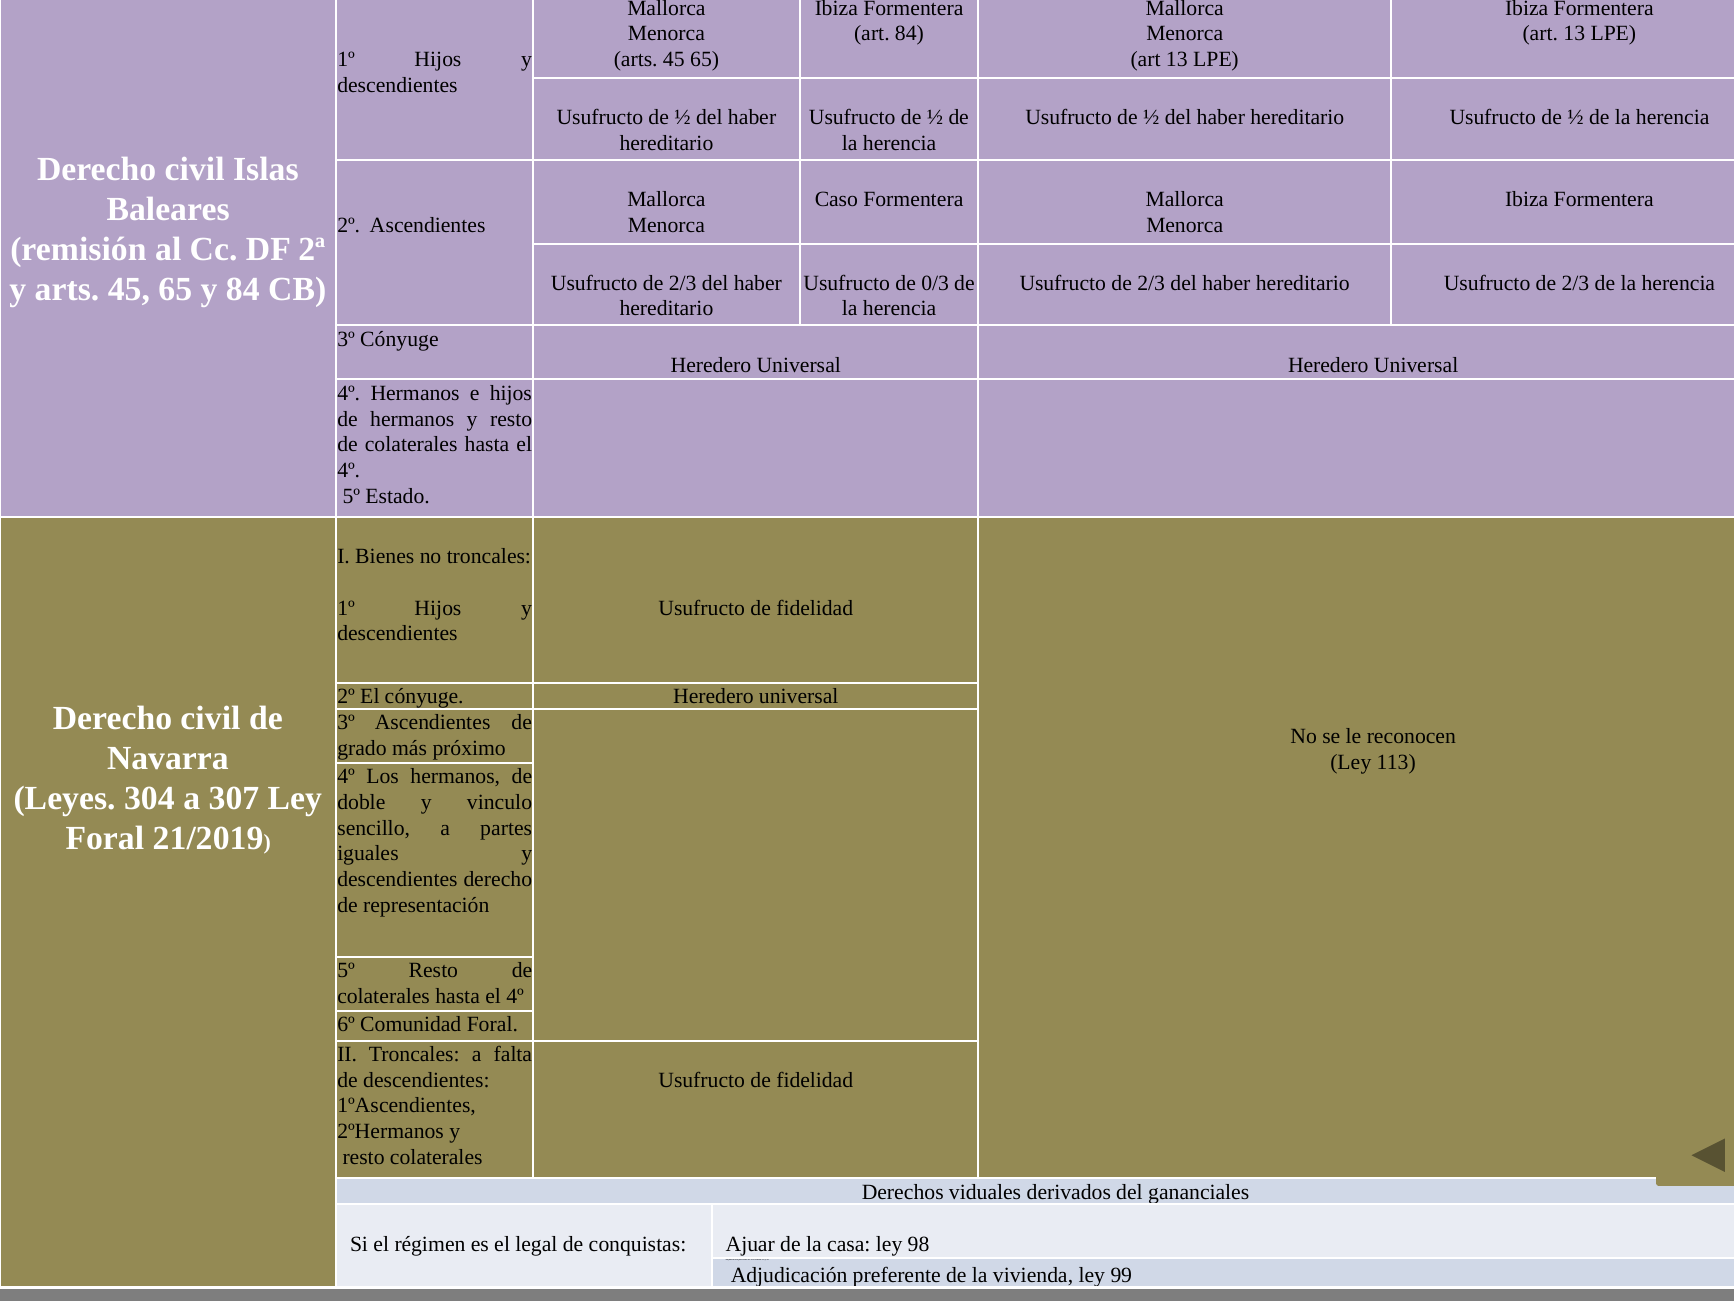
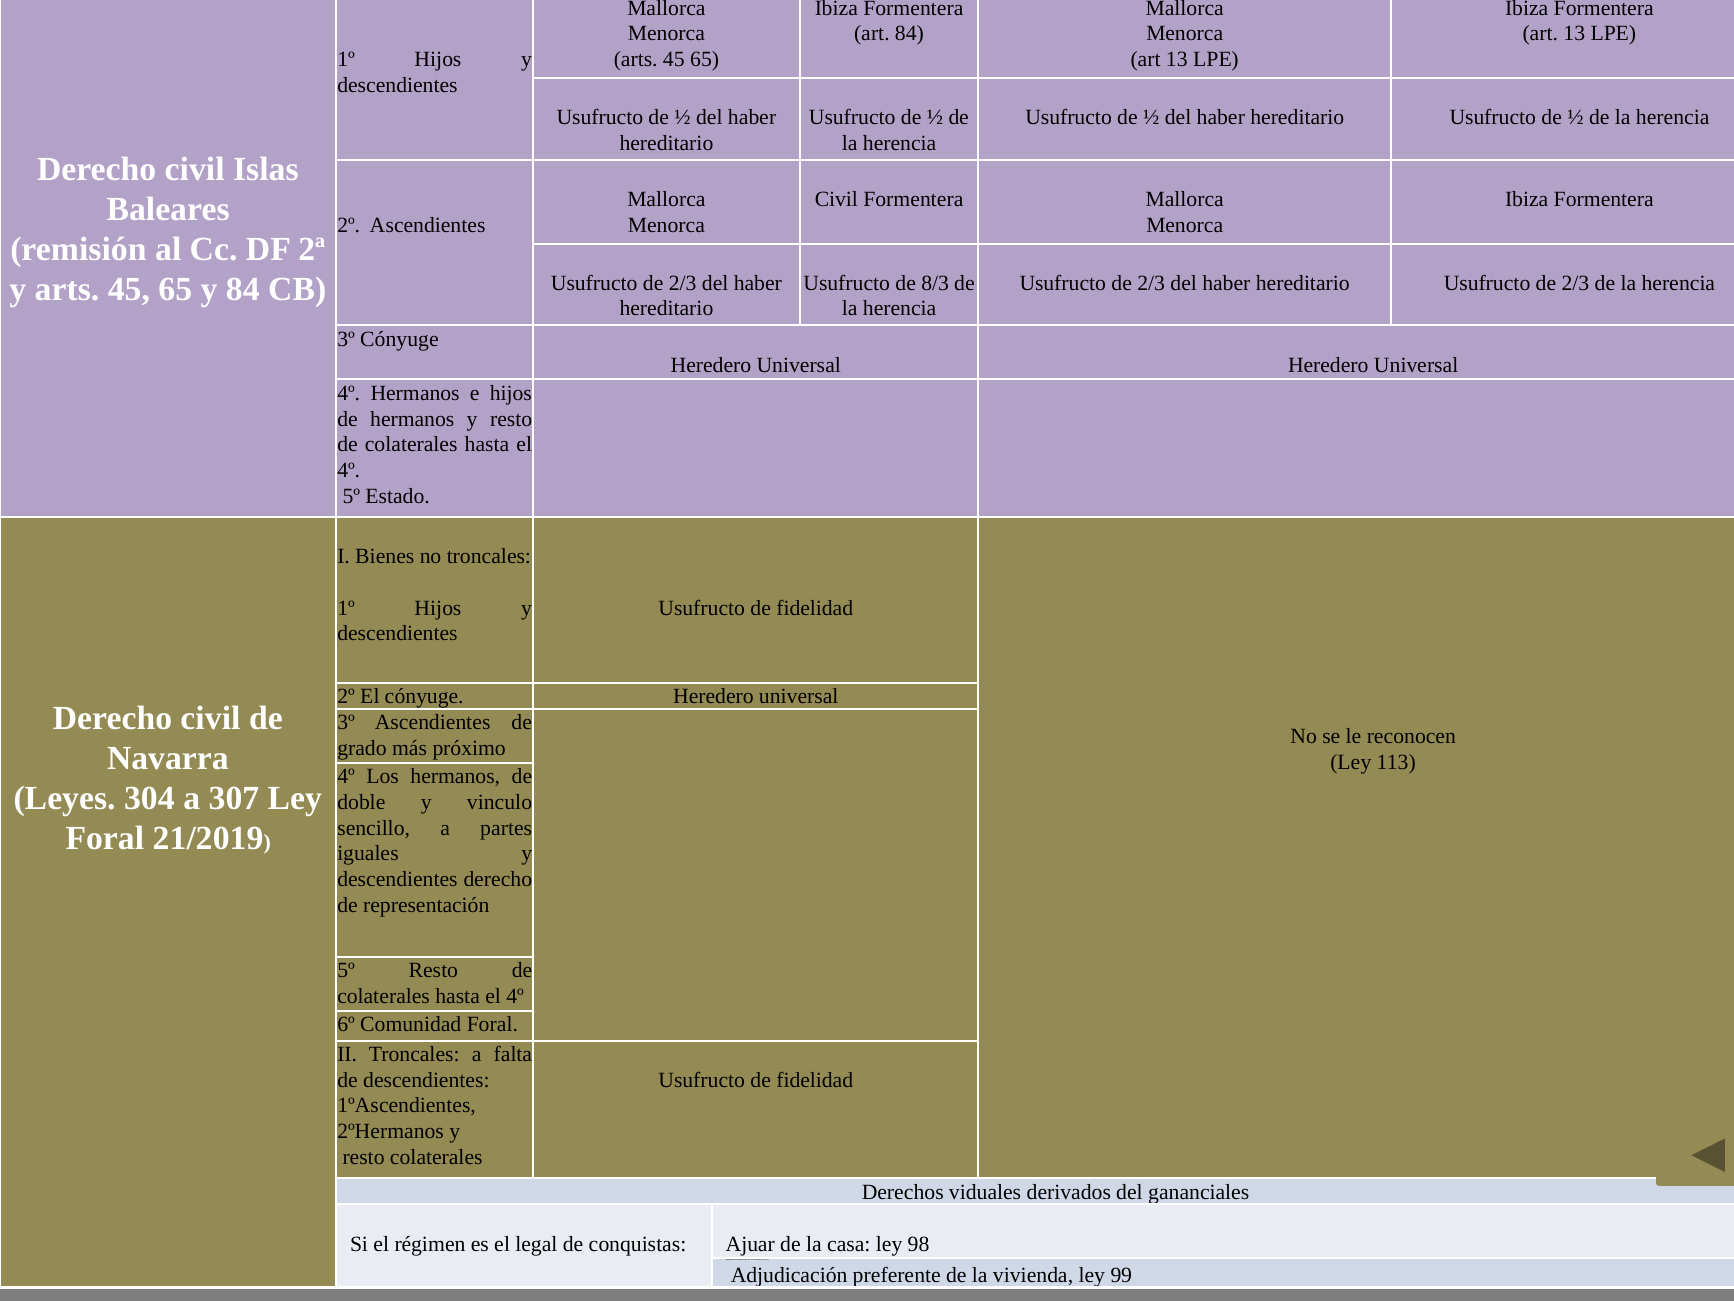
Caso: Caso -> Civil (836, 199)
0/3: 0/3 -> 8/3 (935, 283)
